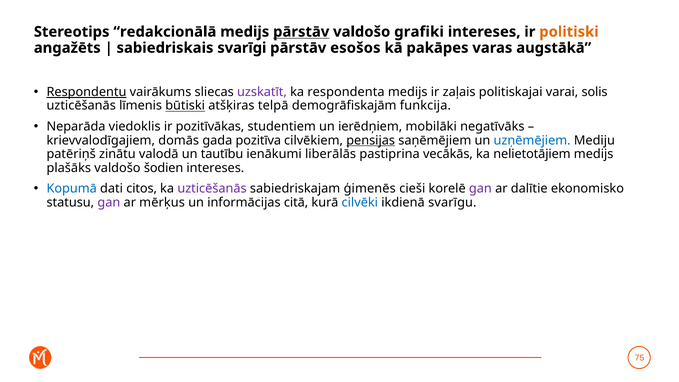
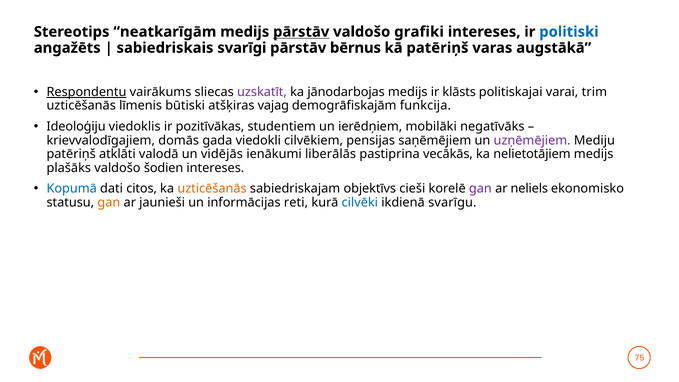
redakcionālā: redakcionālā -> neatkarīgām (165, 32)
politiski colour: orange -> blue (569, 32)
esošos: esošos -> bērnus (355, 48)
kā pakāpes: pakāpes -> patēriņš (437, 48)
respondenta: respondenta -> jānodarbojas (346, 92)
zaļais: zaļais -> klāsts (459, 92)
solis: solis -> trim (594, 92)
būtiski underline: present -> none (185, 106)
telpā: telpā -> vajag (273, 106)
Neparāda: Neparāda -> Ideoloģiju (76, 127)
pozitīva: pozitīva -> viedokli (258, 140)
pensijas underline: present -> none (371, 140)
uzņēmējiem colour: blue -> purple (532, 140)
zinātu: zinātu -> atklāti (117, 154)
tautību: tautību -> vidējās (222, 154)
uzticēšanās colour: purple -> orange (212, 189)
ģimenēs: ģimenēs -> objektīvs (370, 189)
dalītie: dalītie -> neliels (529, 189)
gan colour: purple -> orange (109, 202)
mērķus: mērķus -> jaunieši (162, 202)
citā: citā -> reti (296, 202)
